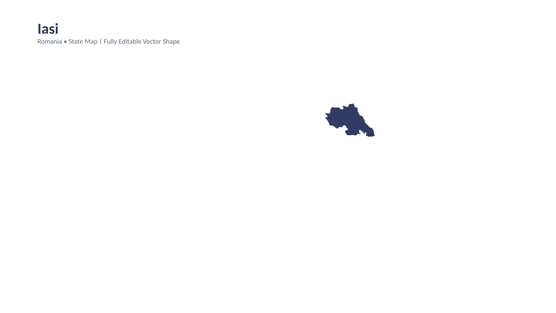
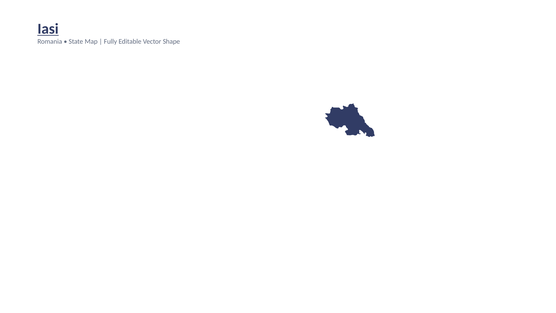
Iasi underline: none -> present (48, 29)
